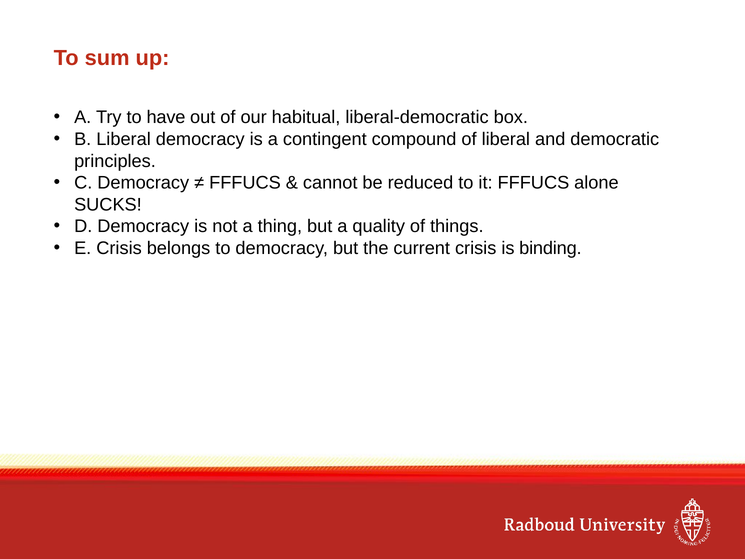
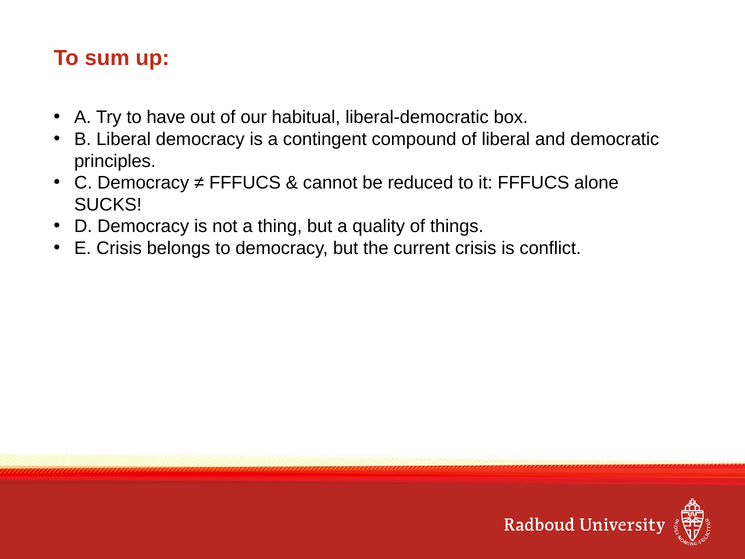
binding: binding -> conflict (550, 248)
